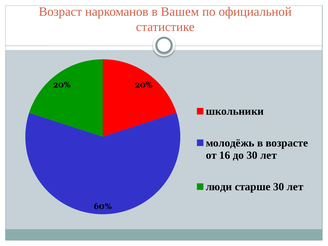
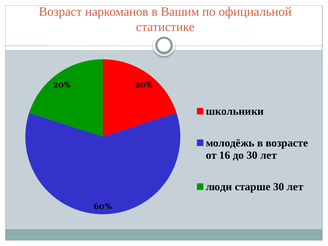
Вашем: Вашем -> Вашим (180, 12)
